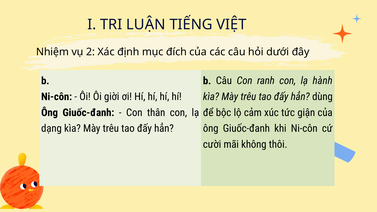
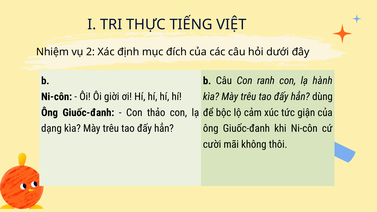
LUẬN: LUẬN -> THỰC (146, 24)
thân: thân -> thảo (156, 113)
